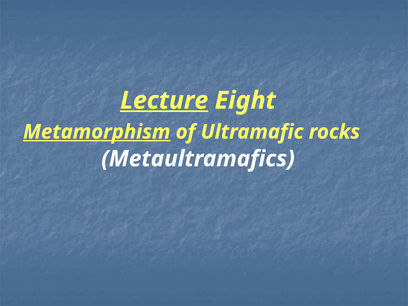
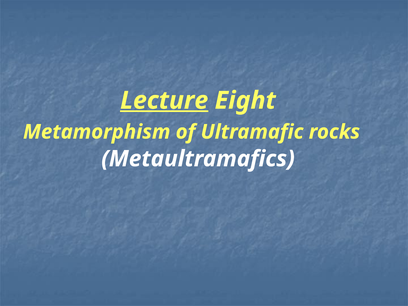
Metamorphism underline: present -> none (97, 132)
